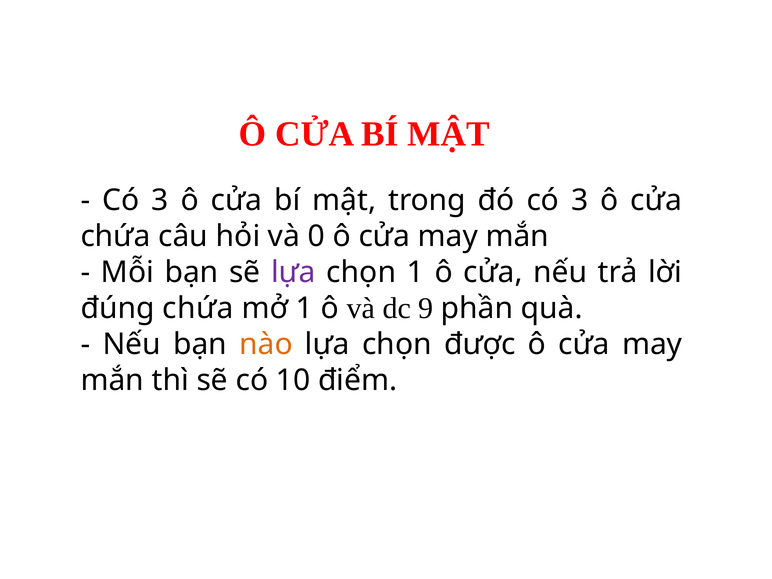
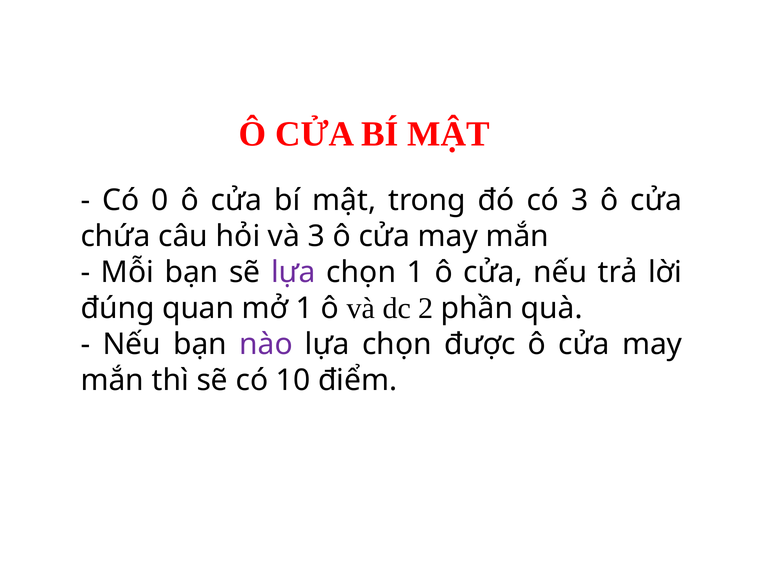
3: 3 -> 0 (160, 200)
và 0: 0 -> 3 (316, 236)
đúng chứa: chứa -> quan (198, 308)
9: 9 -> 2 (426, 308)
nào colour: orange -> purple (266, 344)
